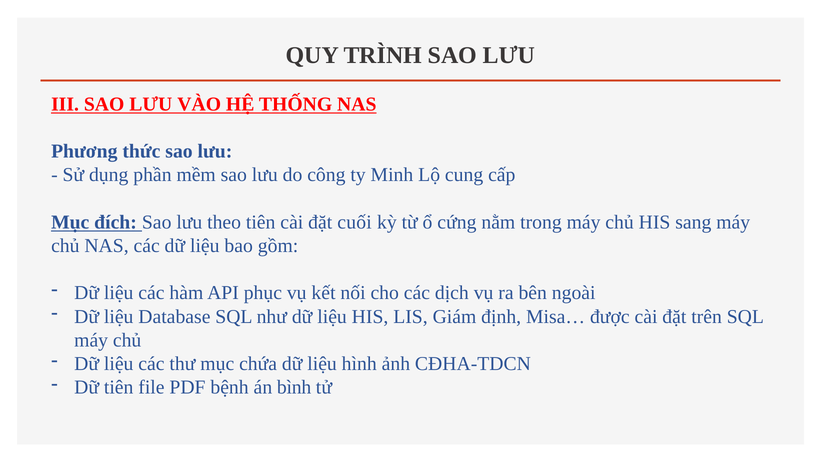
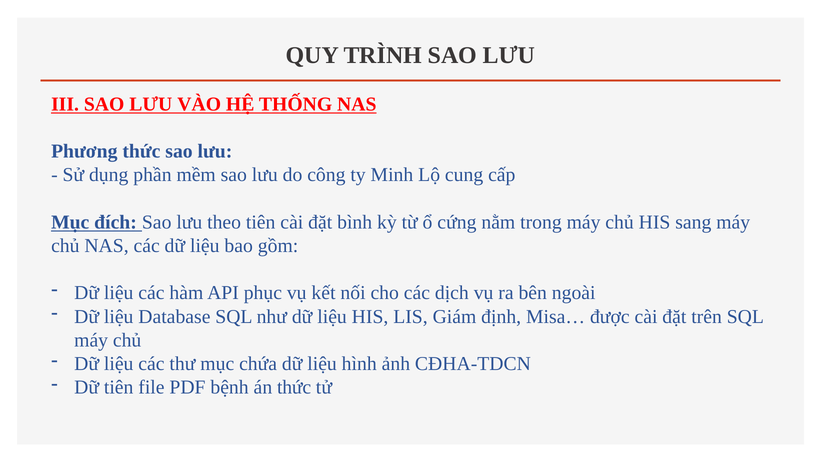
cuối: cuối -> bình (355, 222)
án bình: bình -> thức (294, 387)
